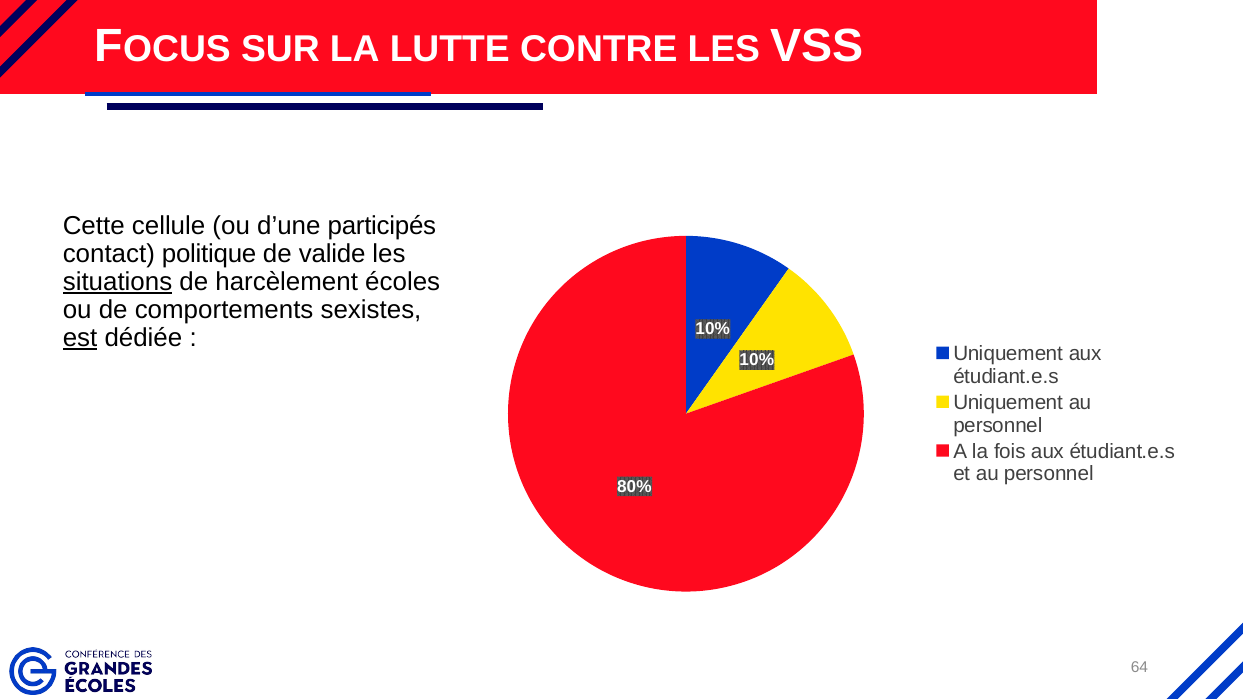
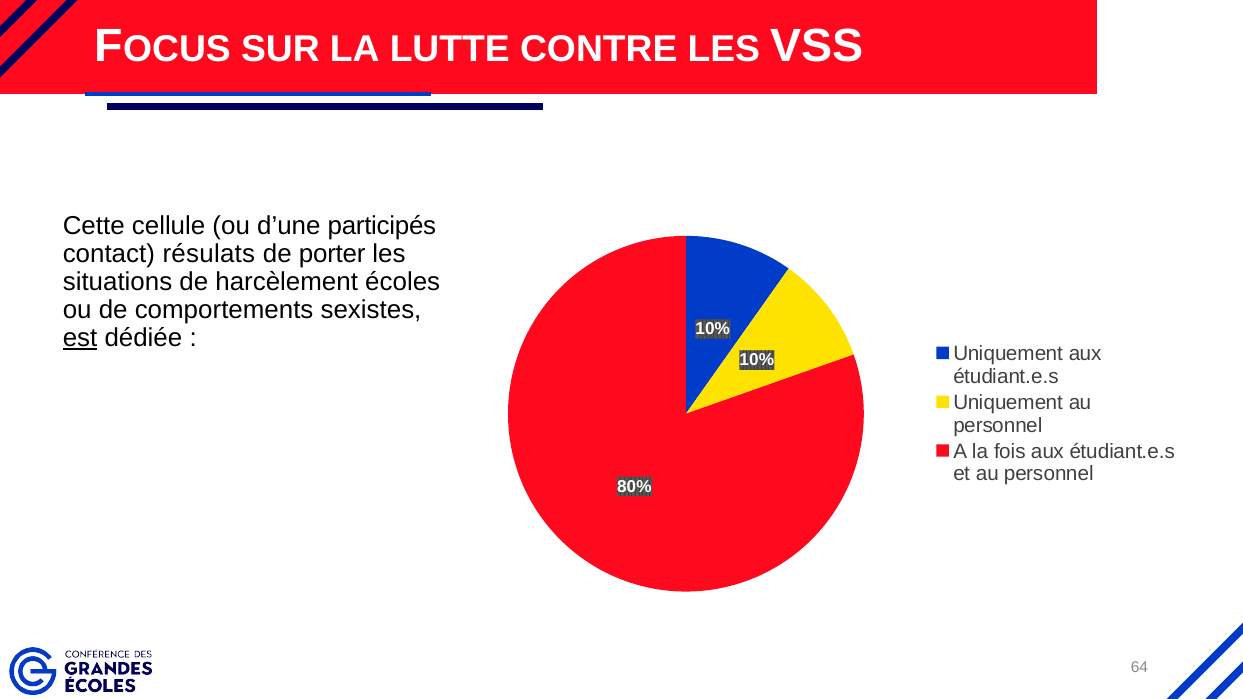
politique: politique -> résulats (209, 254)
valide: valide -> porter (332, 254)
situations underline: present -> none (118, 282)
